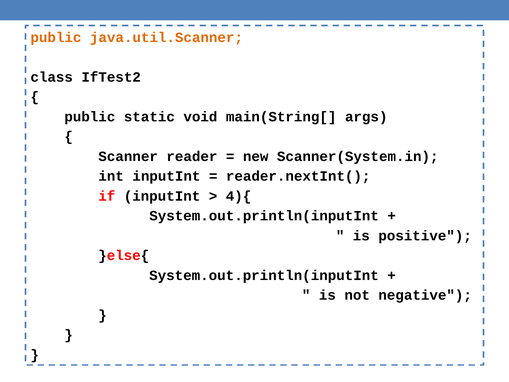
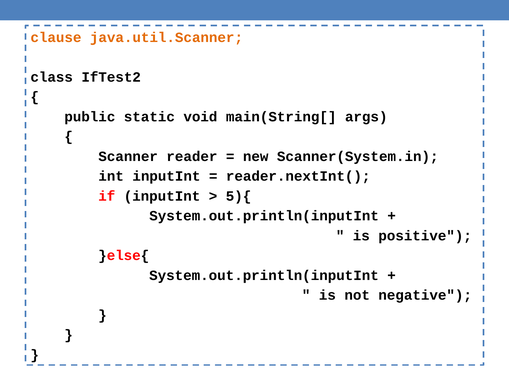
public: public -> clause (56, 37)
4){: 4){ -> 5){ (239, 196)
